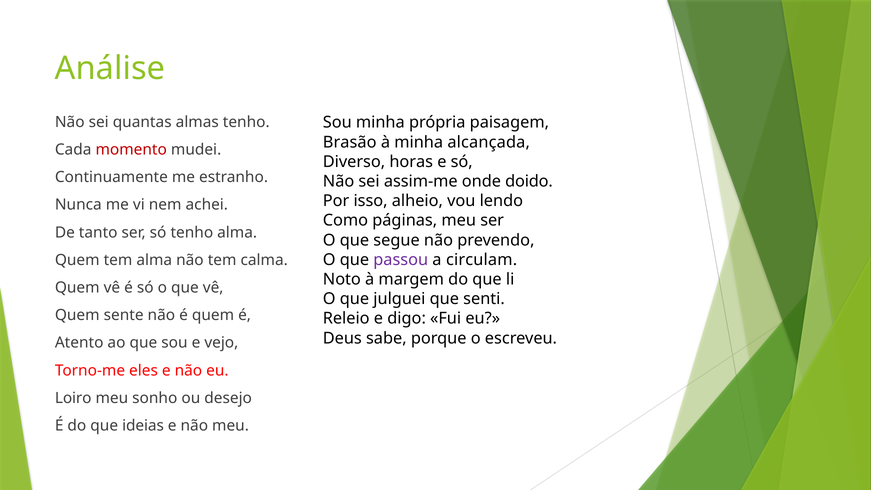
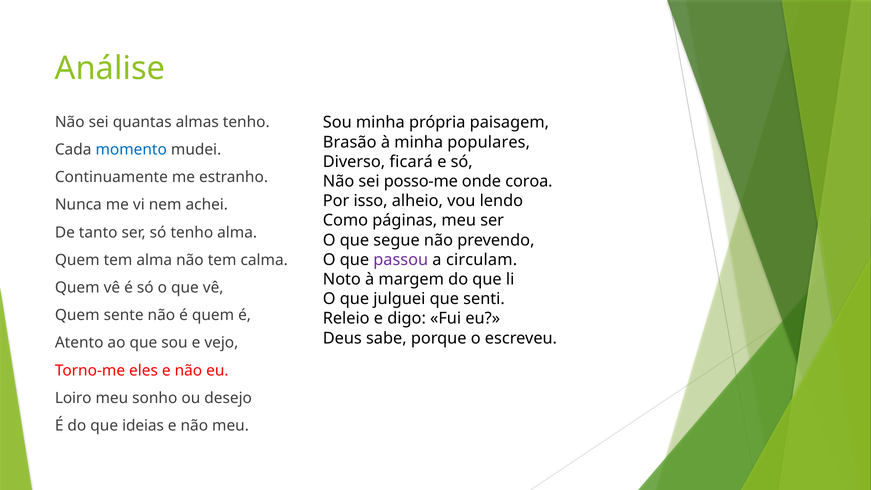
alcançada: alcançada -> populares (489, 142)
momento colour: red -> blue (131, 150)
horas: horas -> ficará (411, 162)
assim-me: assim-me -> posso-me (421, 181)
doido: doido -> coroa (529, 181)
